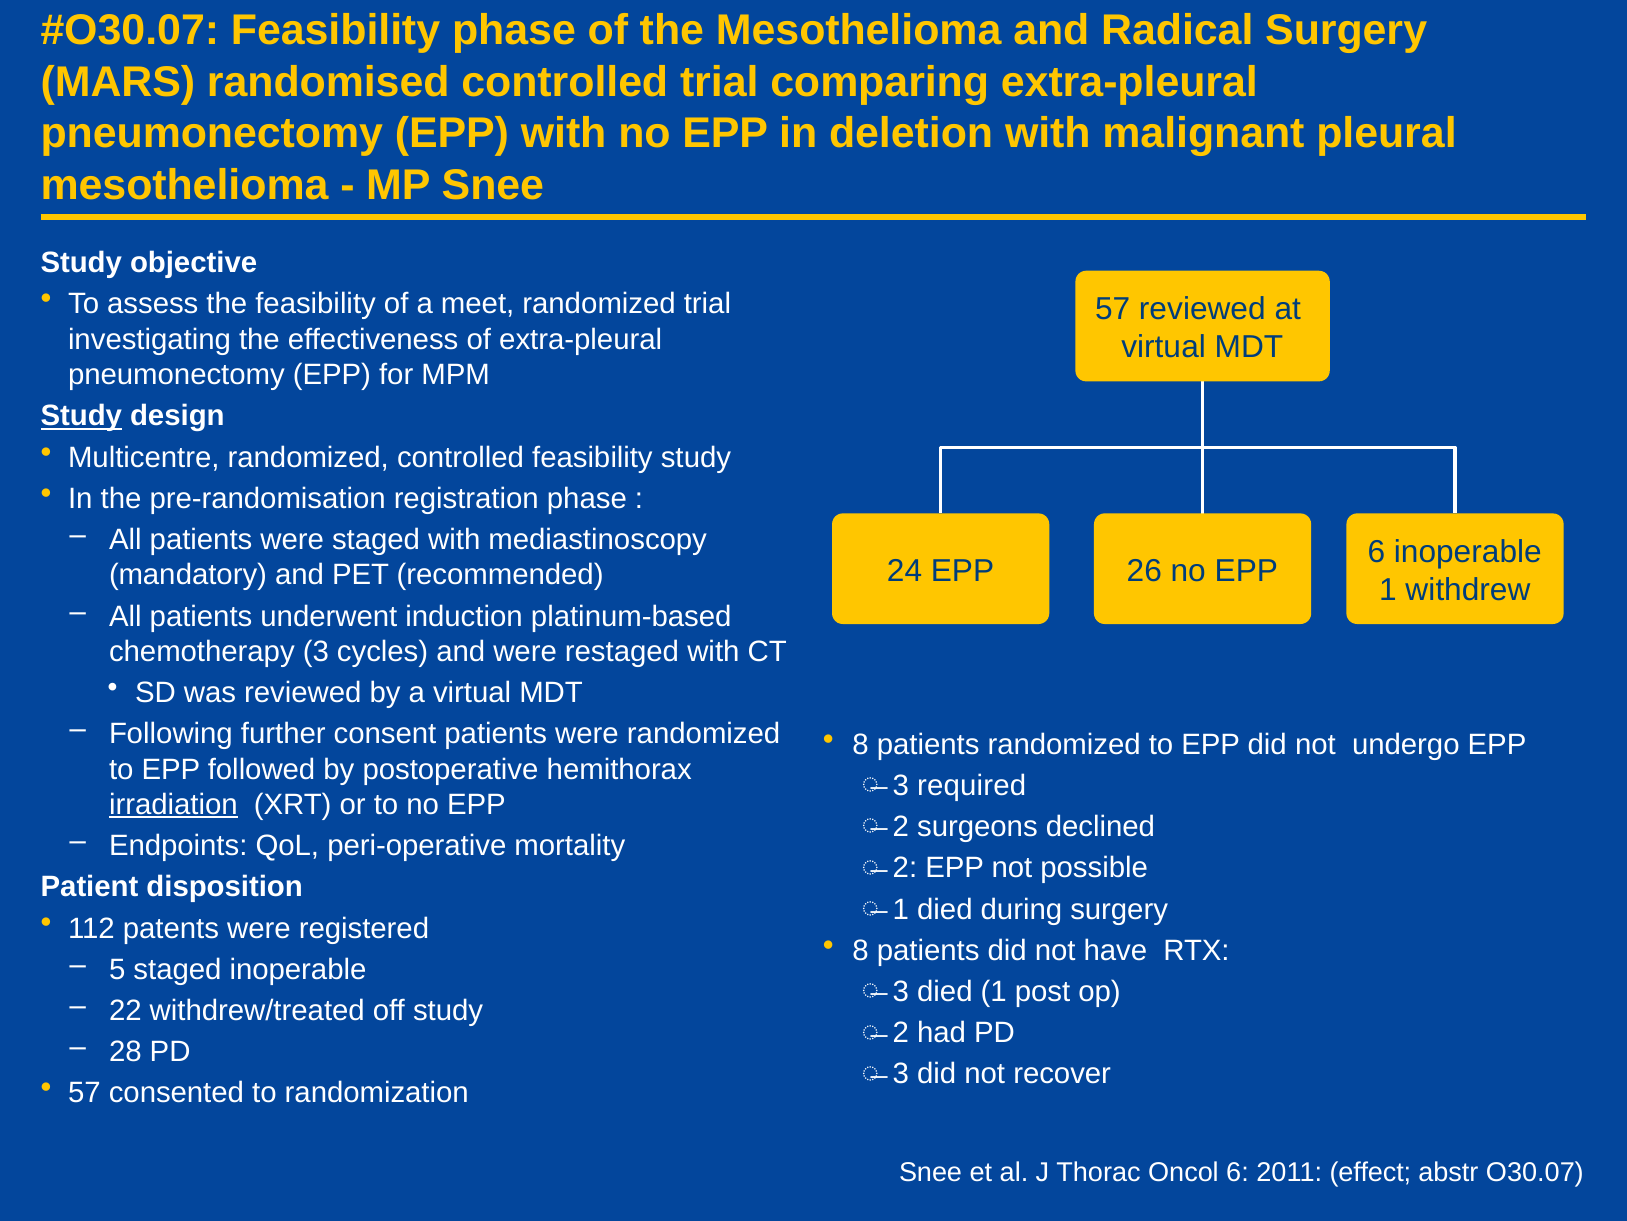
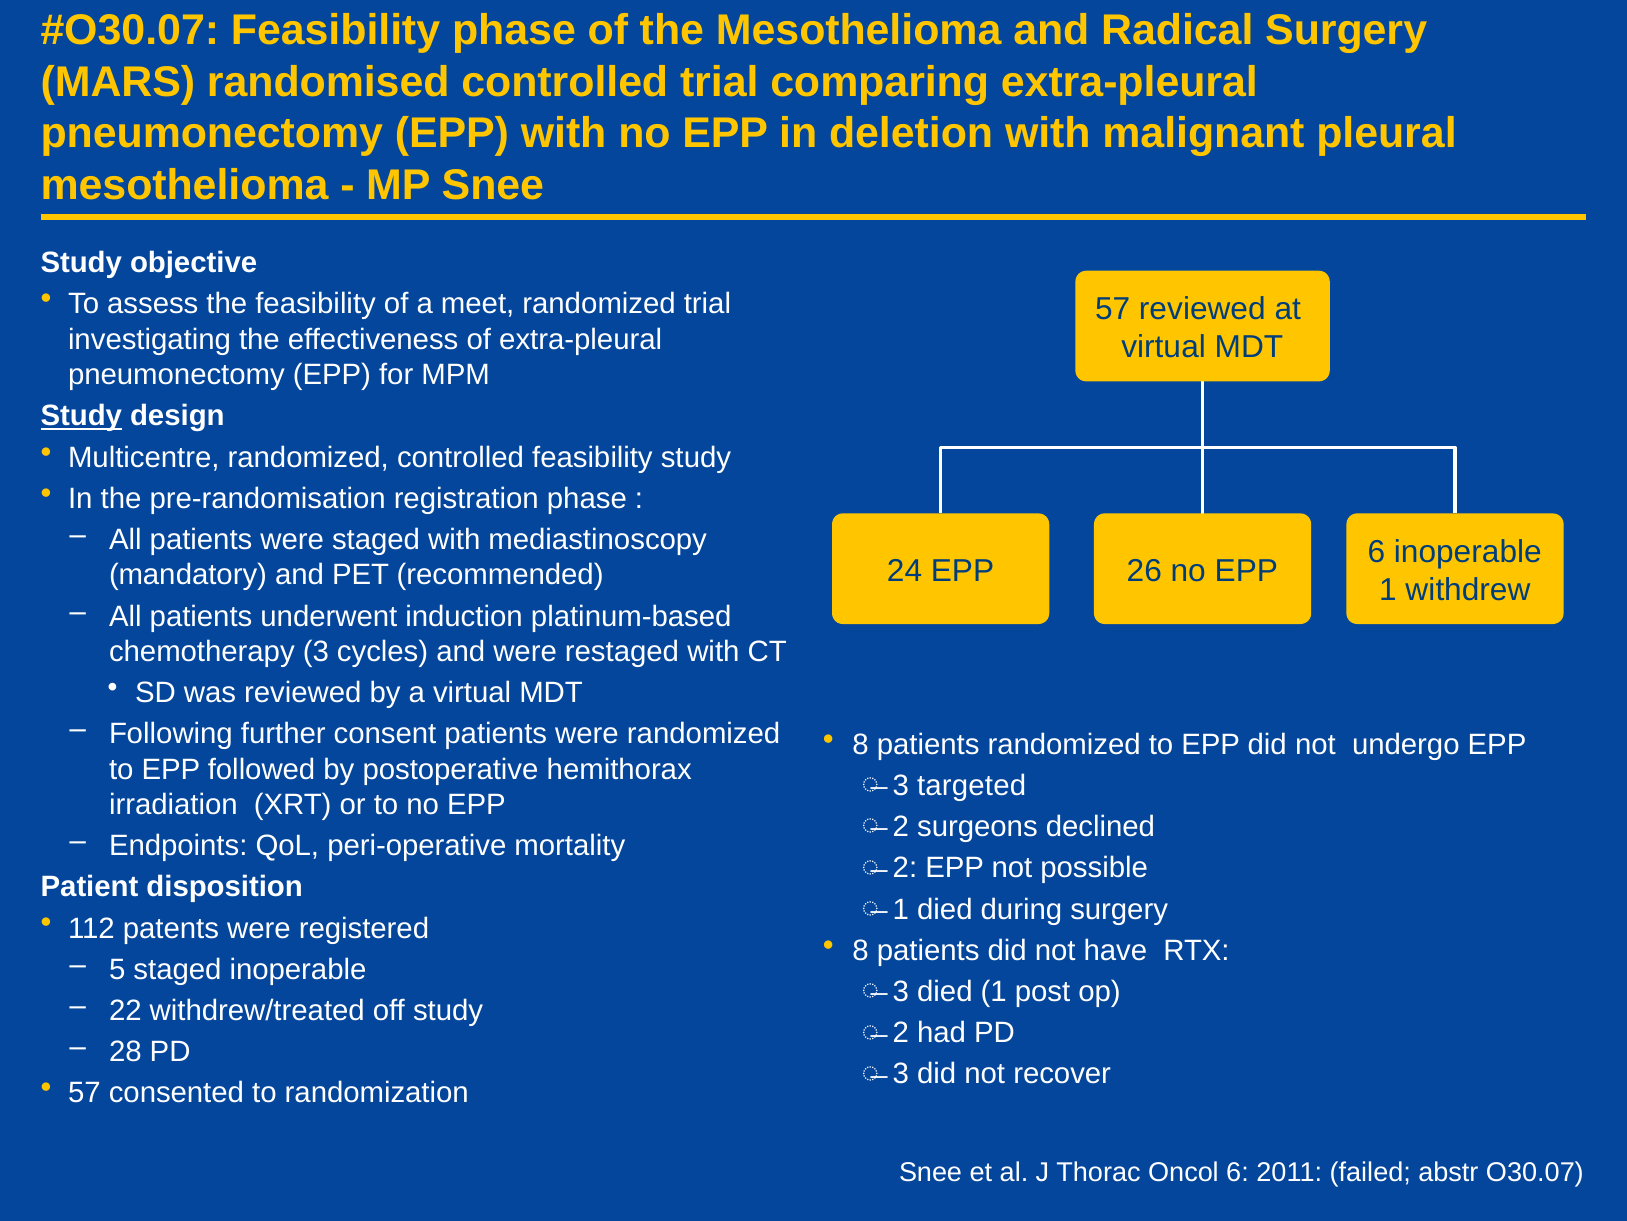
required: required -> targeted (972, 785)
irradiation underline: present -> none (173, 804)
effect: effect -> failed (1370, 1171)
